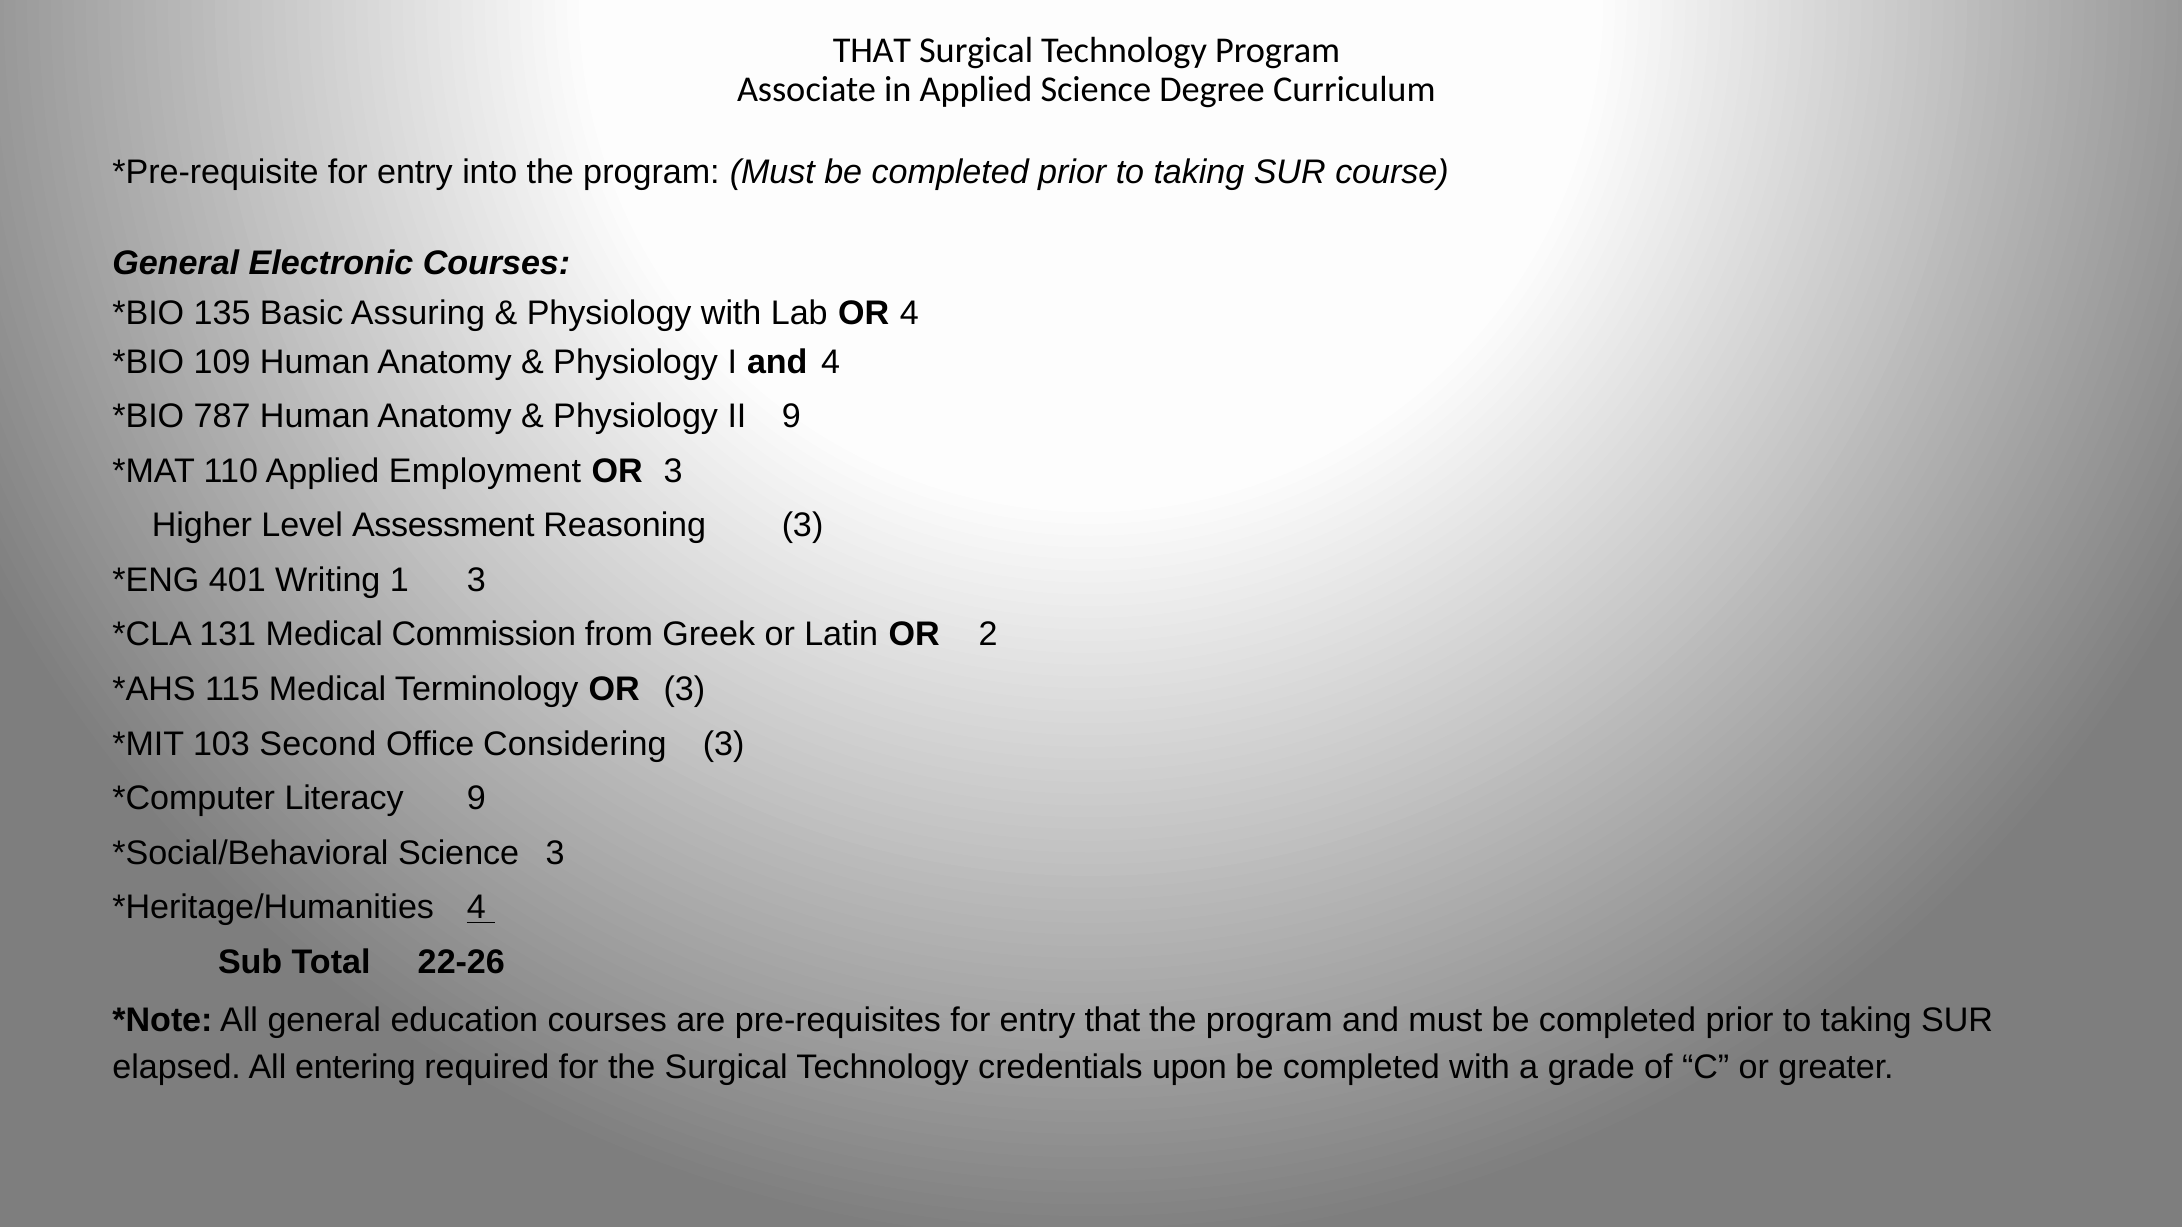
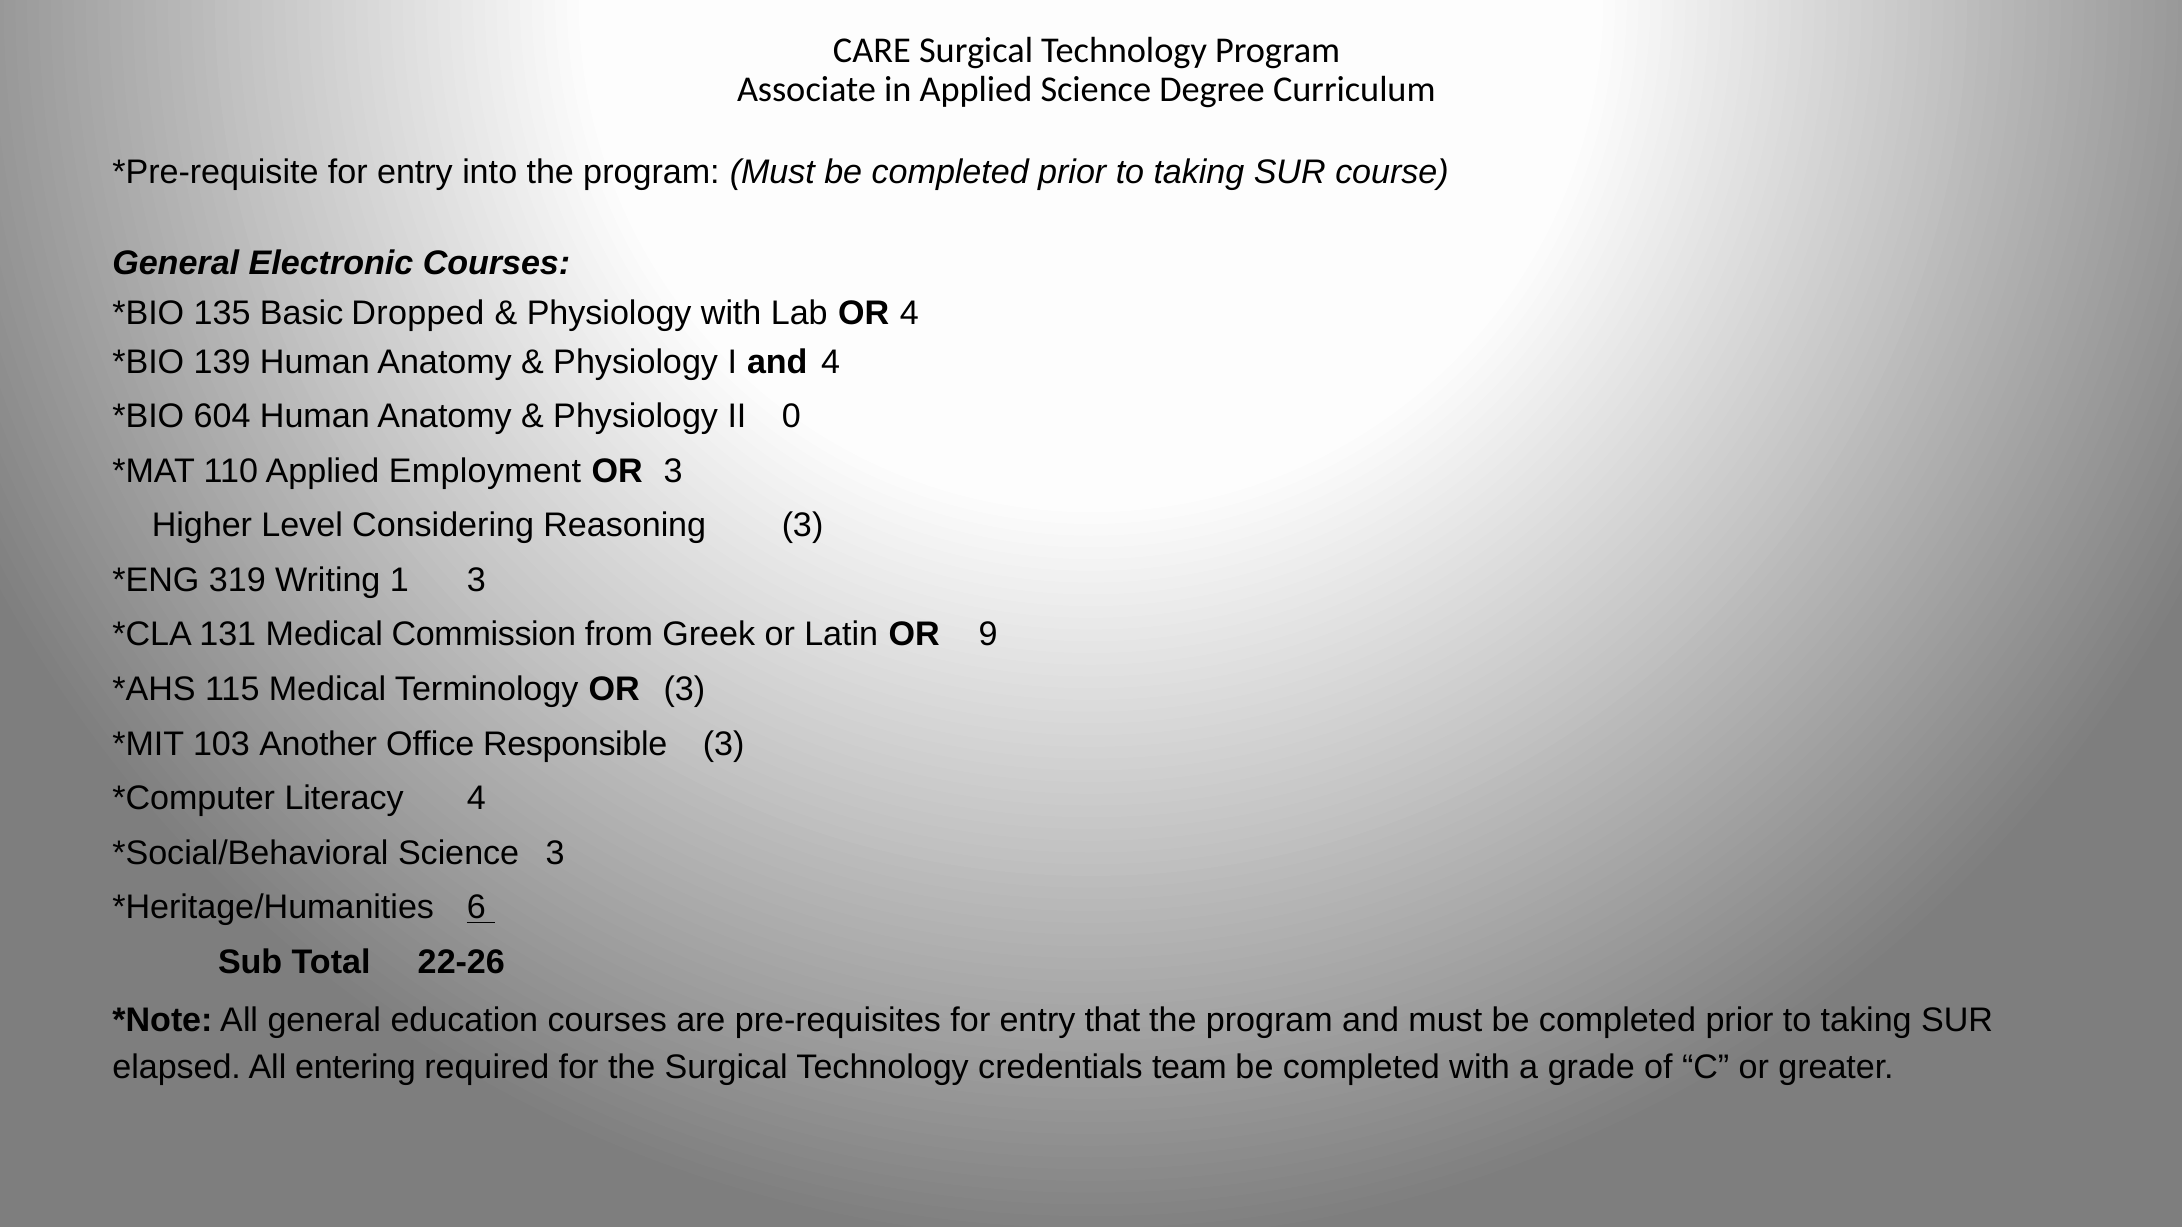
THAT: THAT -> CARE (872, 51)
Assuring: Assuring -> Dropped (418, 313)
109: 109 -> 139 (222, 362)
787: 787 -> 604 (222, 417)
II 9: 9 -> 0 (791, 417)
Assessment: Assessment -> Considering (443, 526)
401: 401 -> 319 (237, 580)
2: 2 -> 9 (988, 635)
Second: Second -> Another (318, 744)
Considering: Considering -> Responsible (575, 744)
Literacy 9: 9 -> 4 (476, 799)
4: 4 -> 6 (476, 908)
upon: upon -> team (1189, 1067)
